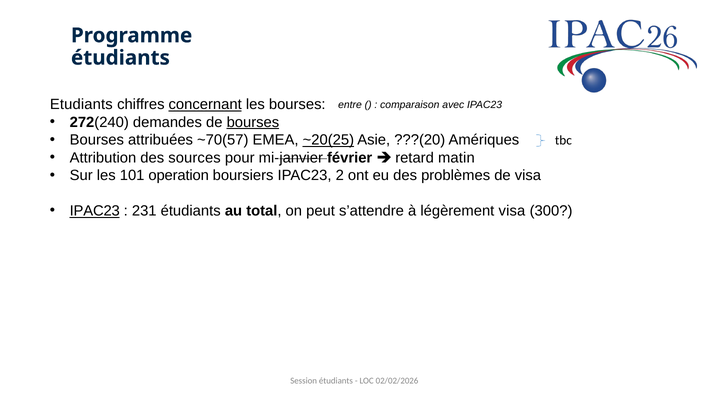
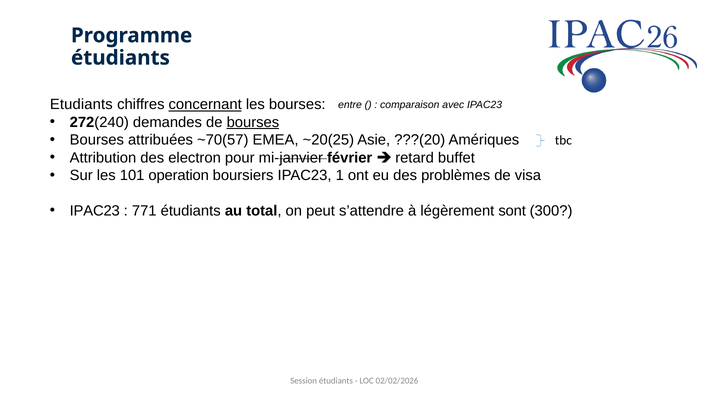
~20(25 underline: present -> none (328, 140)
sources: sources -> electron (195, 158)
matin: matin -> buffet (456, 158)
2: 2 -> 1 (340, 175)
IPAC23 underline: present -> none (95, 211)
231: 231 -> 771 (144, 211)
légèrement visa: visa -> sont (512, 211)
